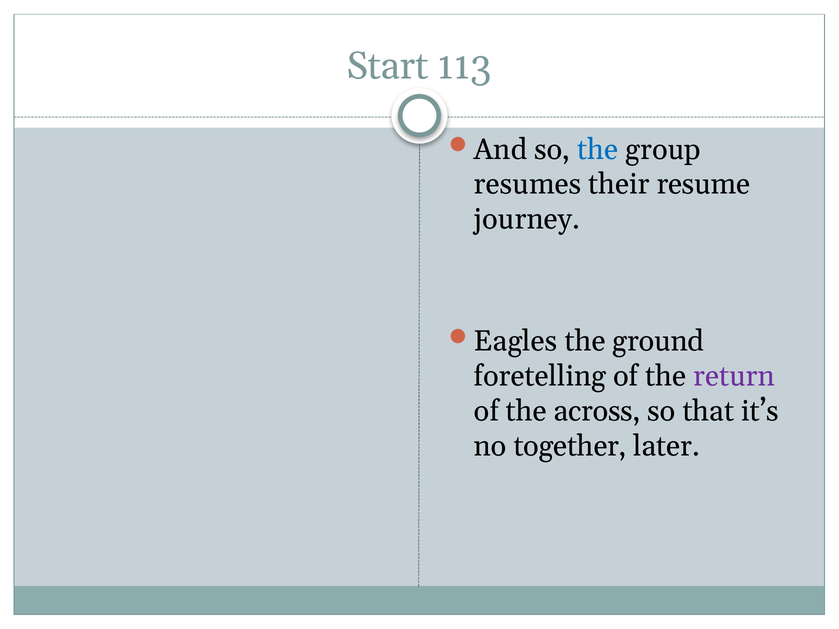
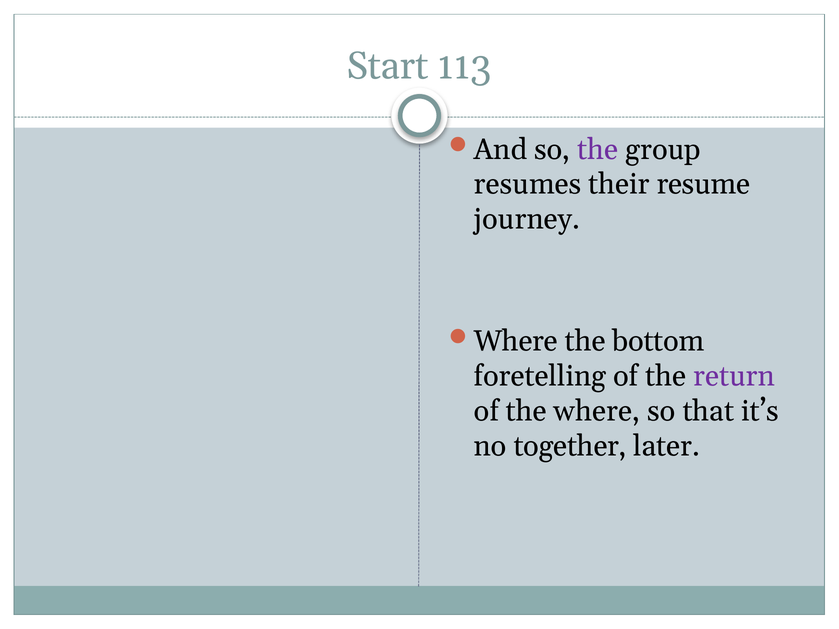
the colour: blue -> purple (598, 149)
Eagles: Eagles -> Where (516, 341)
ground: ground -> bottom (658, 341)
the across: across -> where (597, 411)
